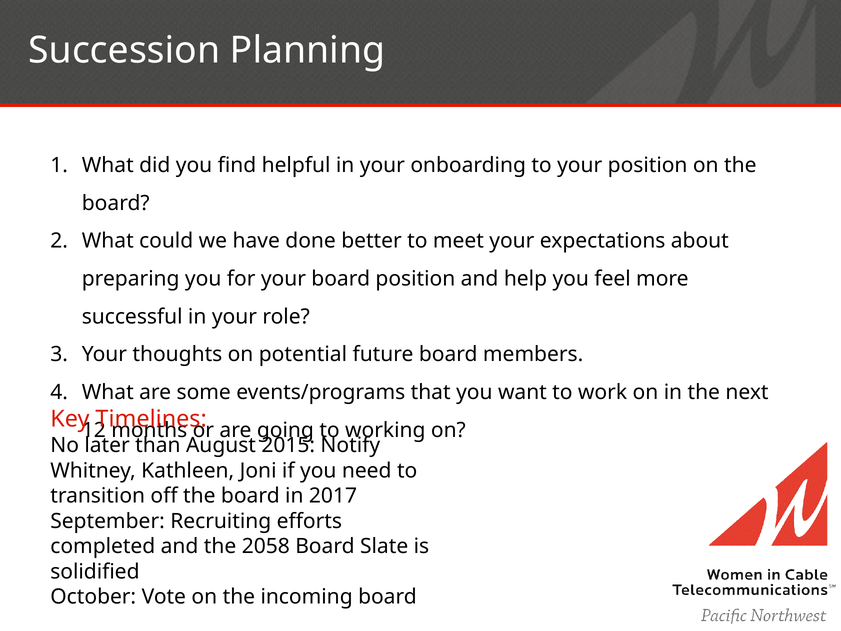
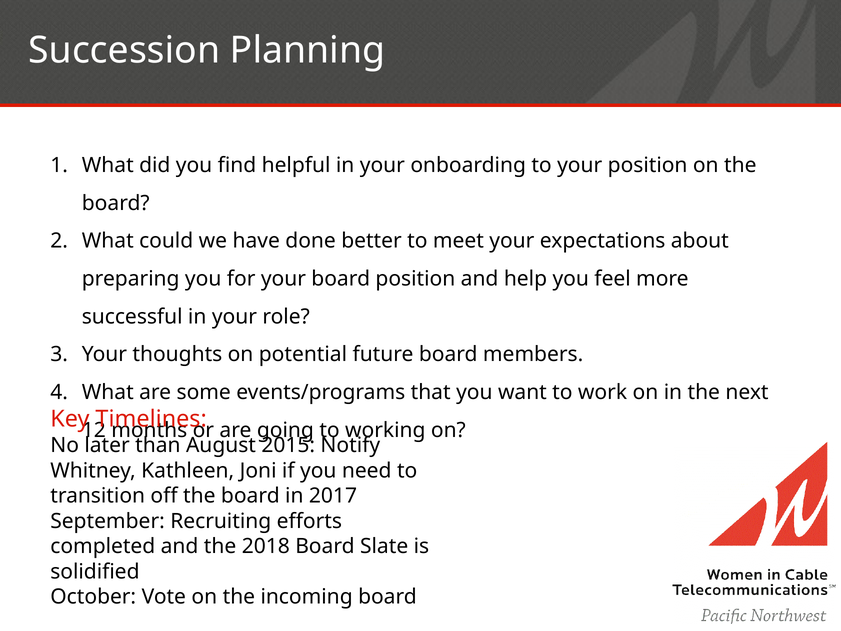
2058: 2058 -> 2018 (266, 546)
